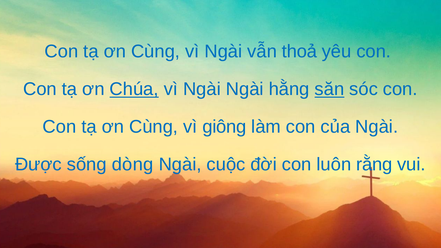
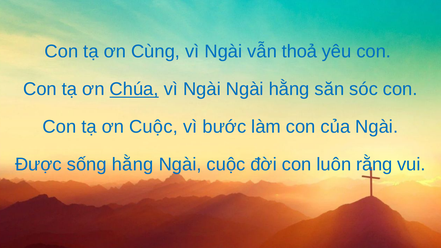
săn underline: present -> none (329, 89)
Cùng: Cùng -> Cuộc (153, 127)
giông: giông -> bước (224, 127)
sống dòng: dòng -> hằng (133, 165)
